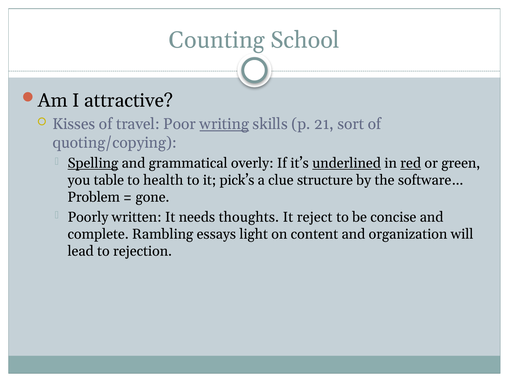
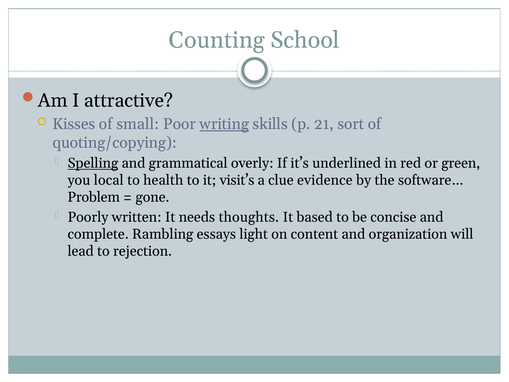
travel: travel -> small (138, 124)
underlined underline: present -> none (347, 163)
red underline: present -> none (411, 163)
table: table -> local (109, 180)
pick’s: pick’s -> visit’s (237, 180)
structure: structure -> evidence (325, 180)
reject: reject -> based (315, 217)
